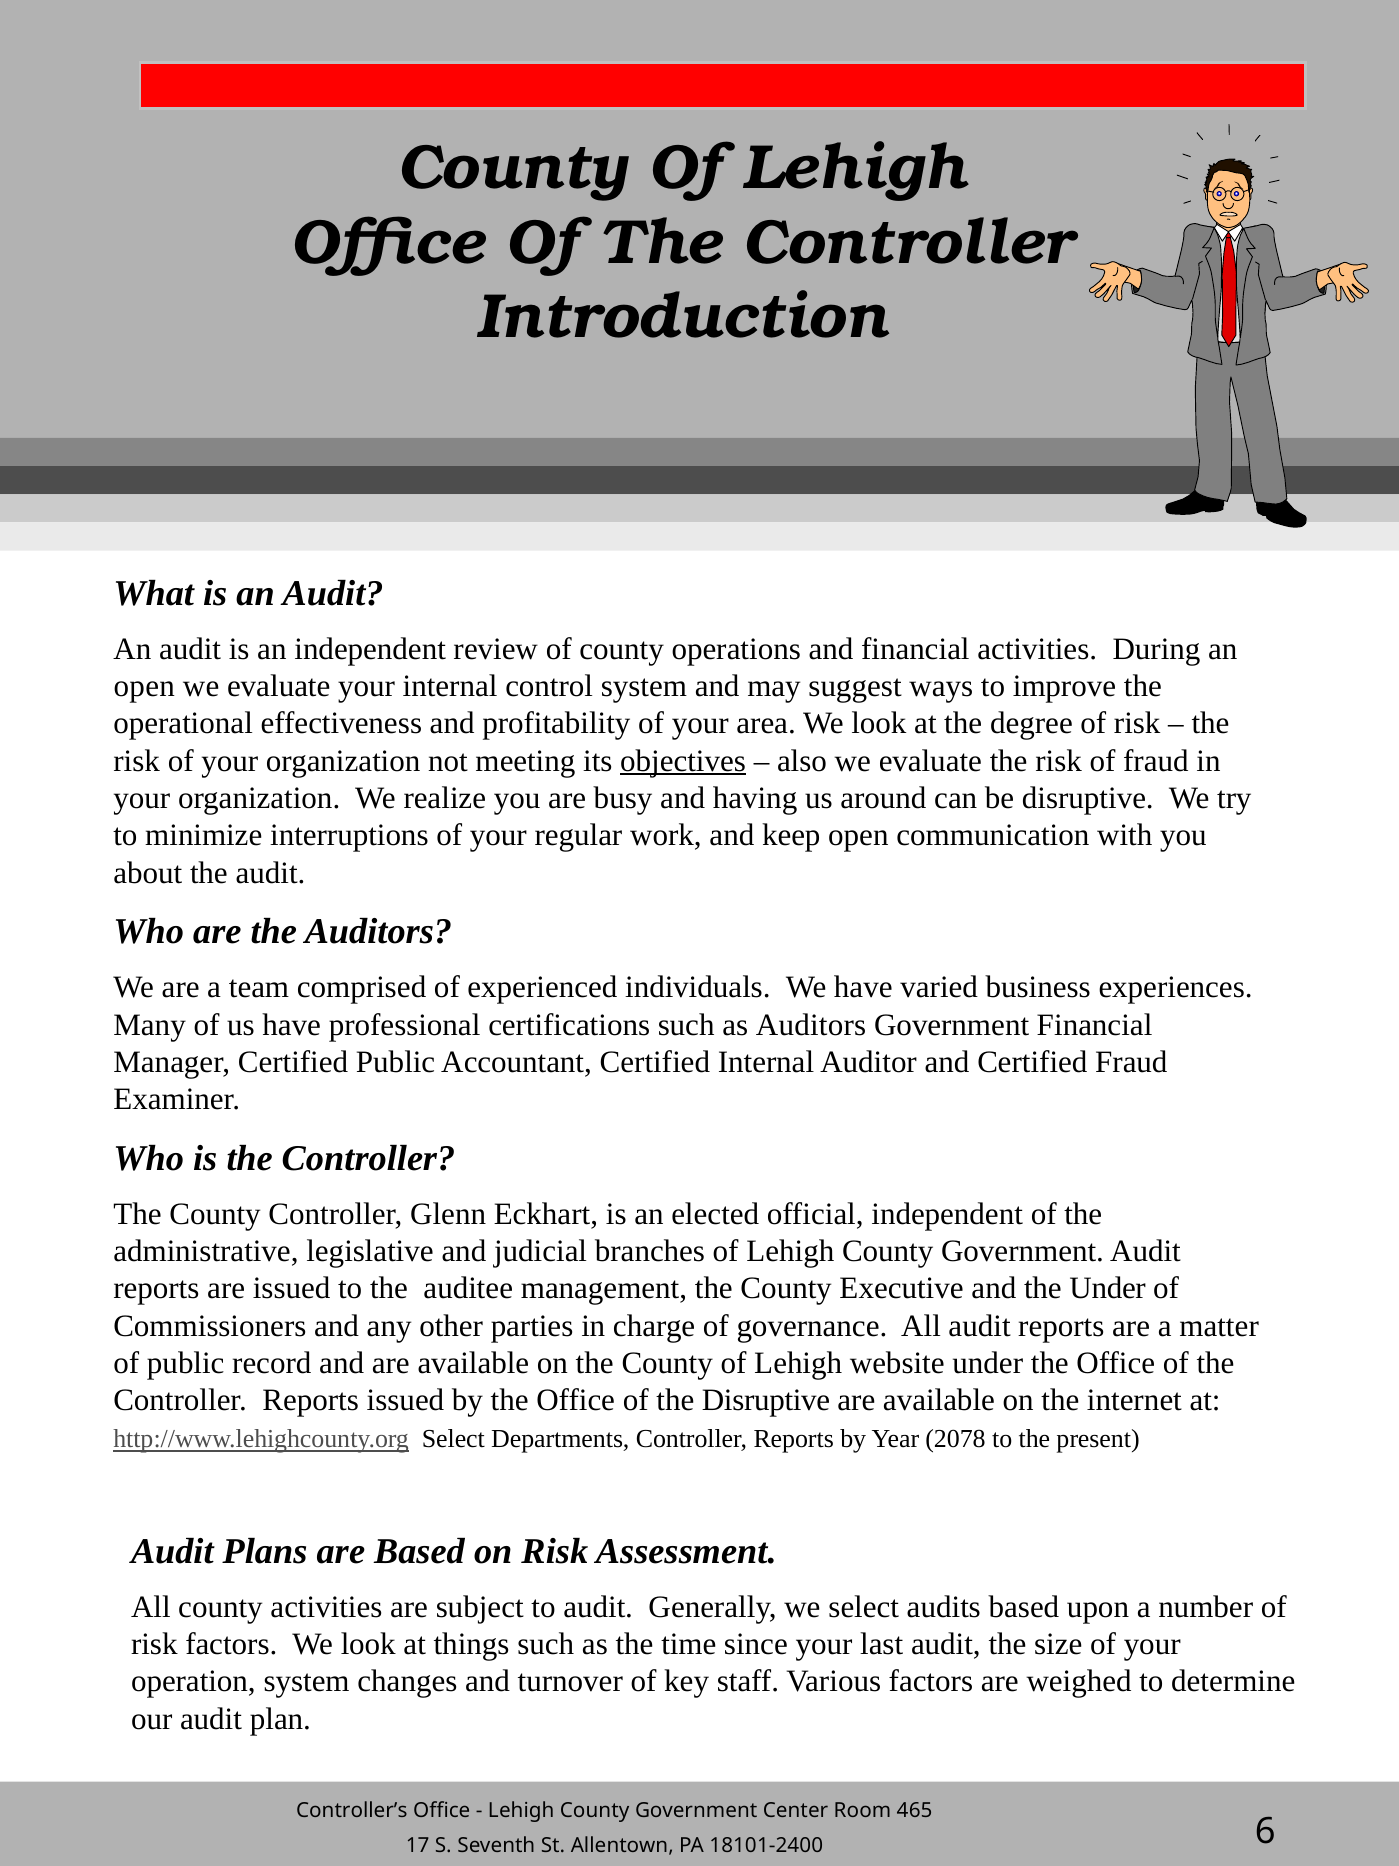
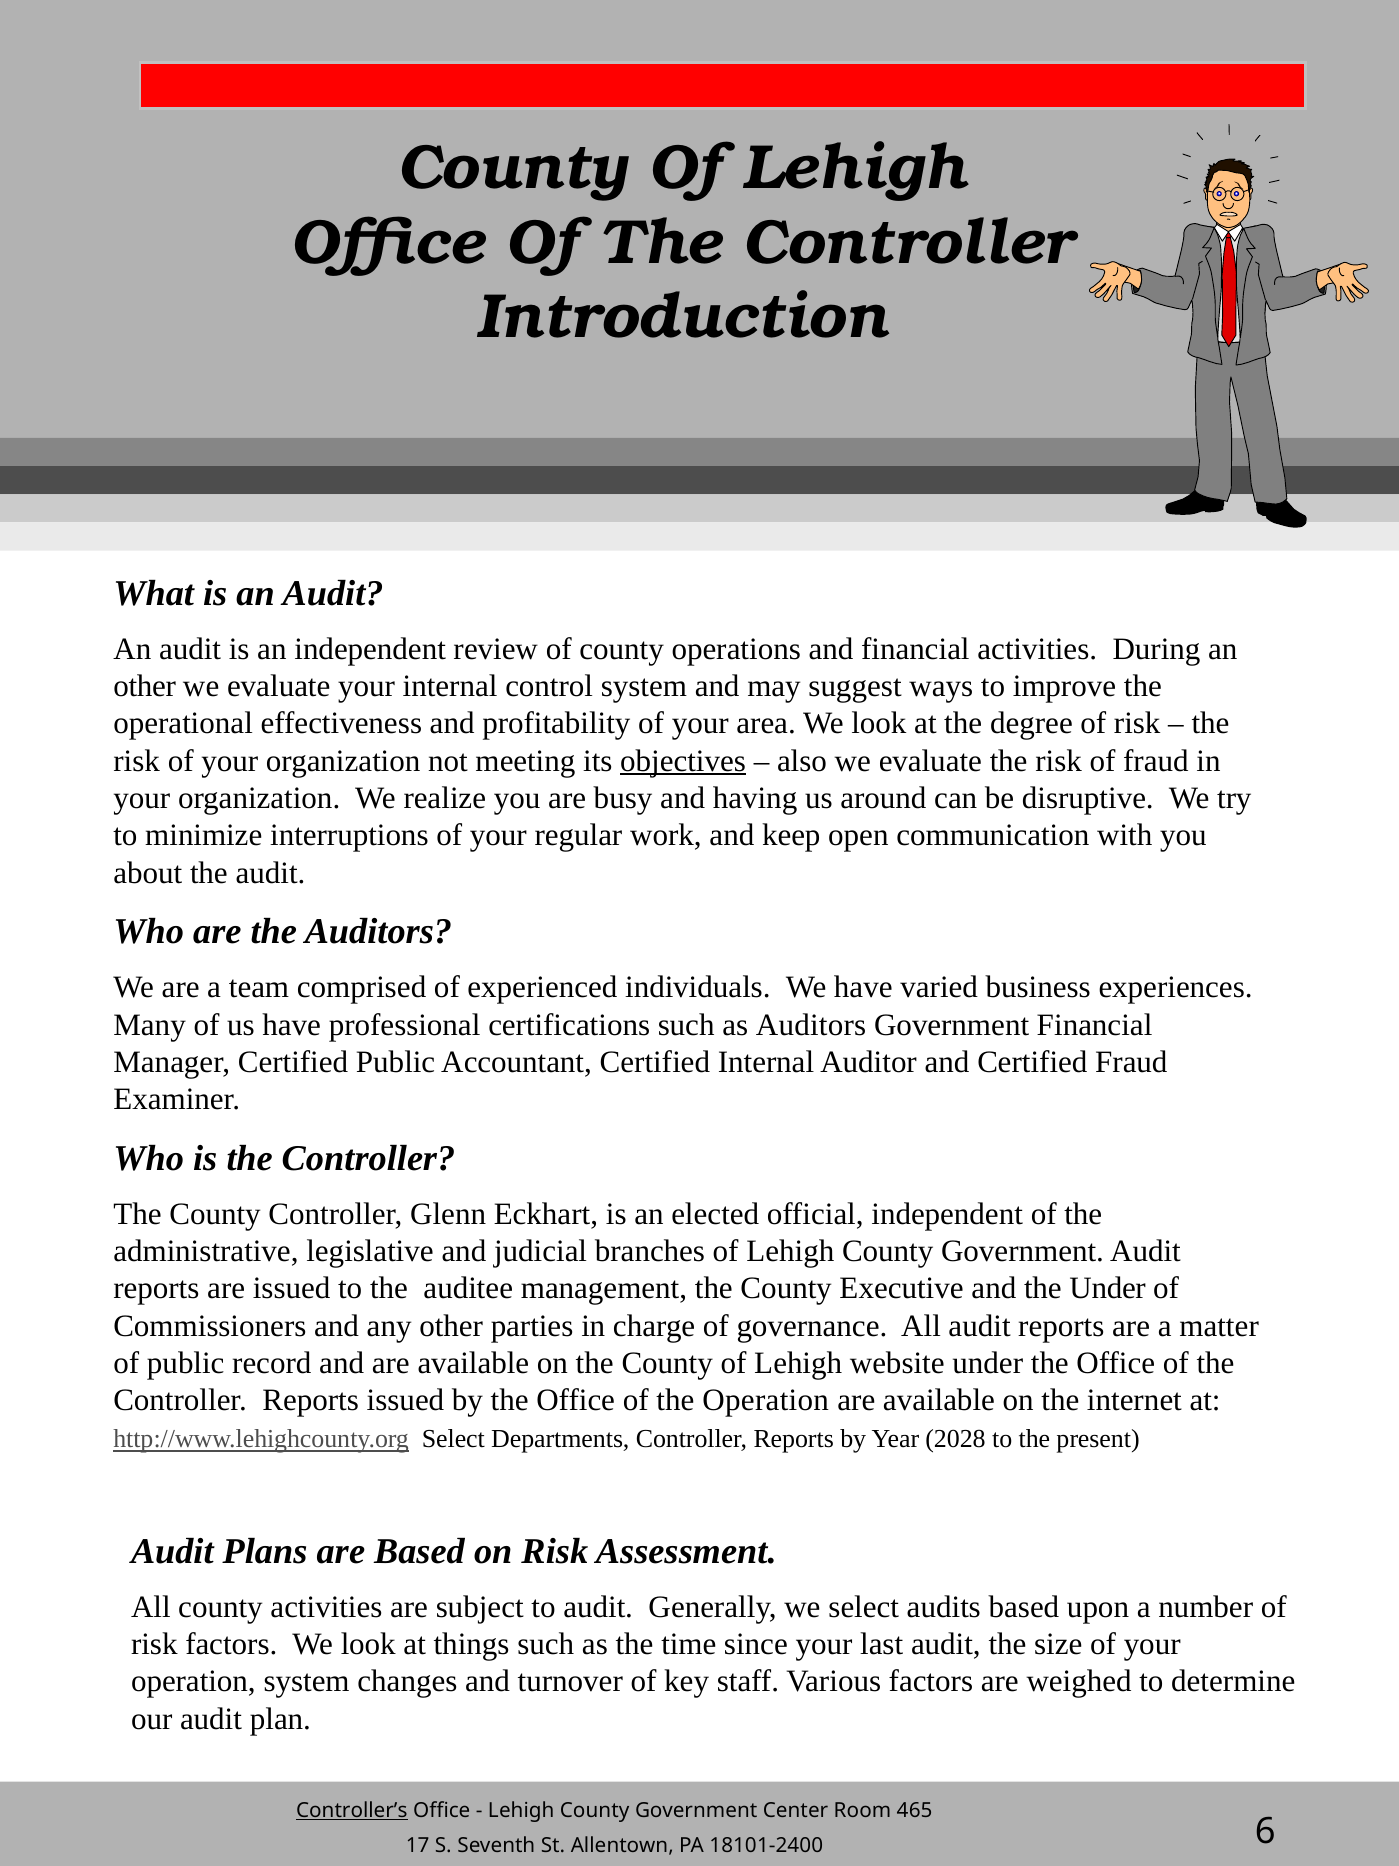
open: open -> other (145, 686)
the Disruptive: Disruptive -> Operation (766, 1400)
2078: 2078 -> 2028 (956, 1439)
Controller’s underline: none -> present (352, 1810)
